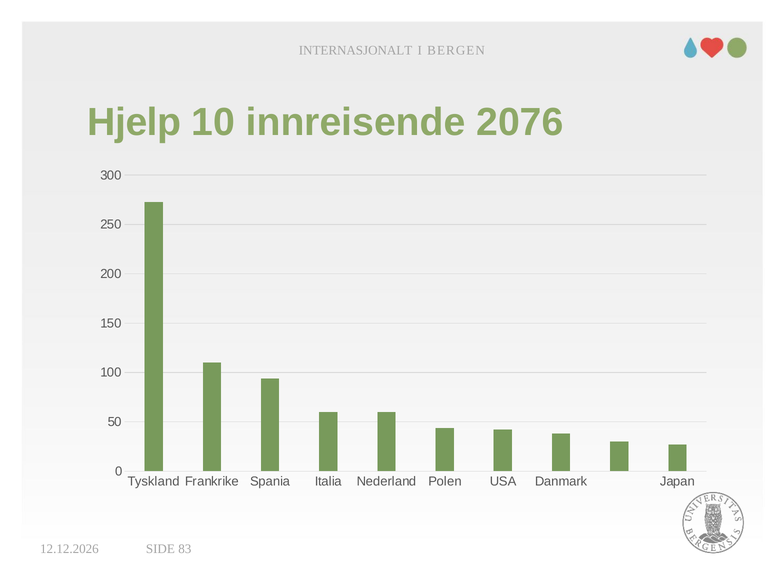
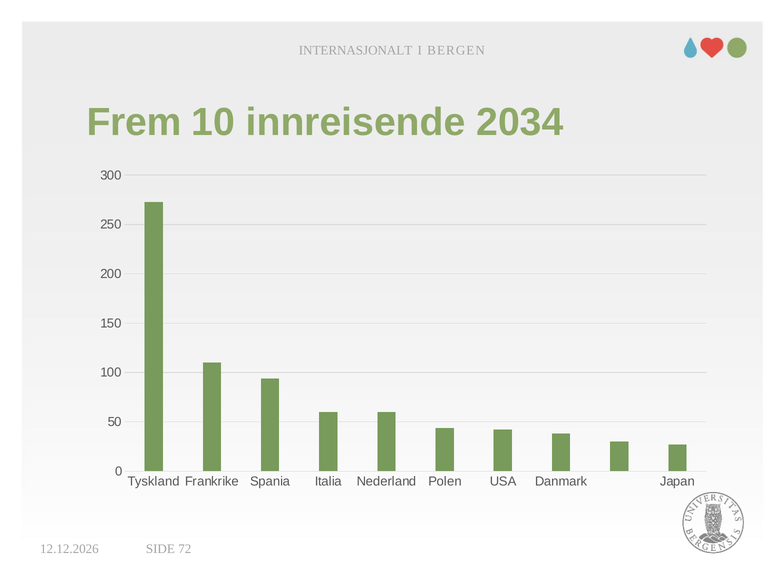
Hjelp: Hjelp -> Frem (134, 122)
2076: 2076 -> 2034 (520, 122)
83: 83 -> 72 (185, 549)
